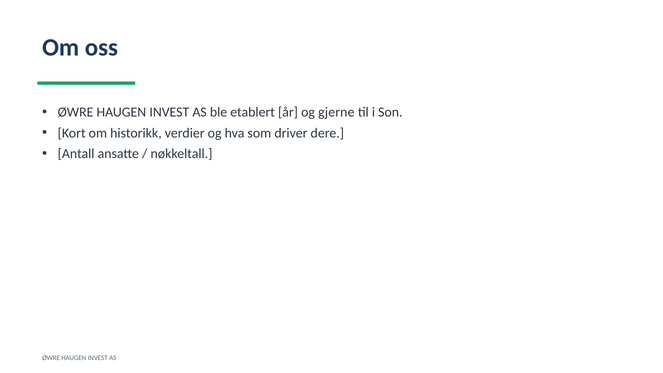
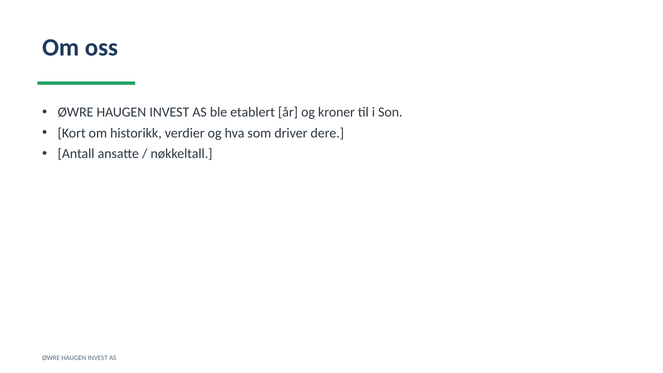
gjerne: gjerne -> kroner (336, 112)
